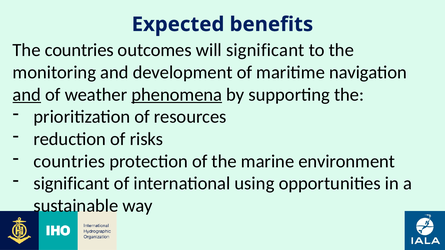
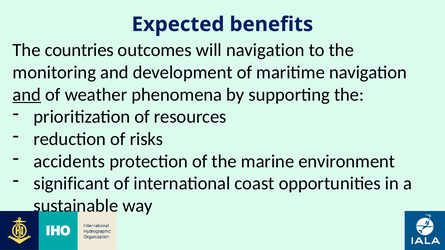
will significant: significant -> navigation (265, 50)
phenomena underline: present -> none (177, 95)
countries: countries -> accidents (69, 161)
using: using -> coast (254, 184)
